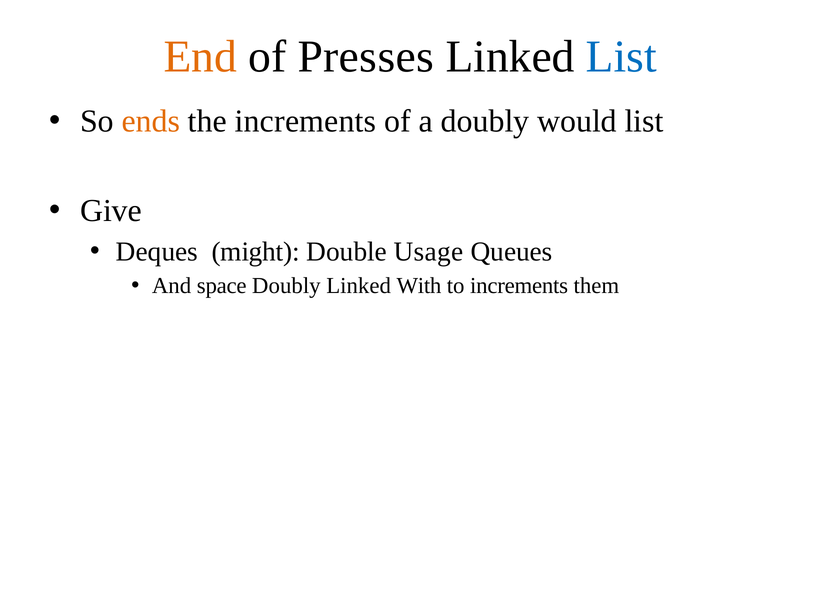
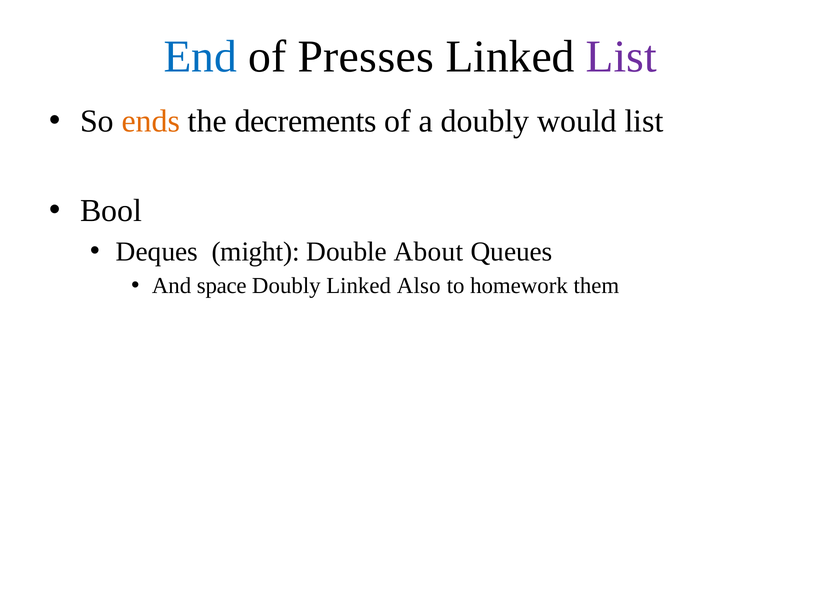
End colour: orange -> blue (200, 57)
List colour: blue -> purple (621, 57)
the increments: increments -> decrements (306, 121)
Give: Give -> Bool (111, 211)
Usage: Usage -> About (429, 251)
With: With -> Also (419, 286)
to increments: increments -> homework (519, 286)
